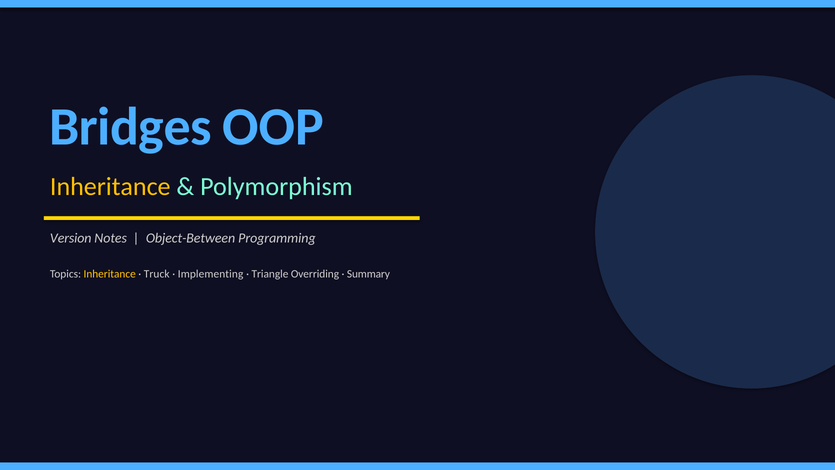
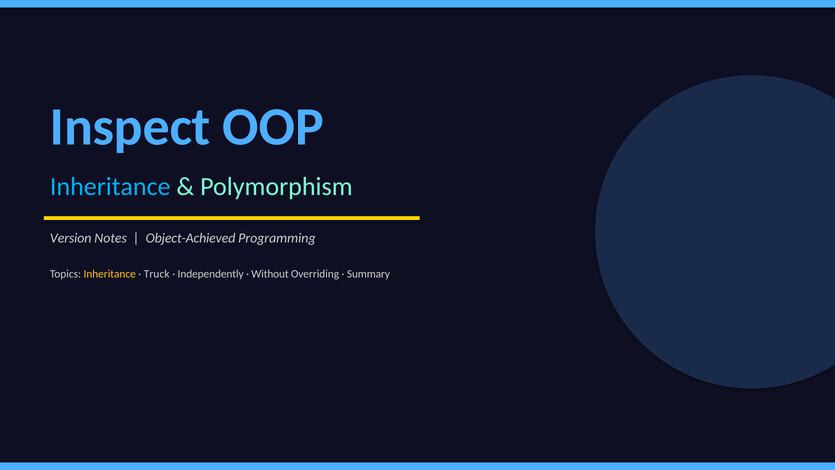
Bridges: Bridges -> Inspect (130, 127)
Inheritance colour: yellow -> light blue (110, 187)
Object-Between: Object-Between -> Object-Achieved (191, 238)
Implementing: Implementing -> Independently (211, 274)
Triangle: Triangle -> Without (270, 274)
